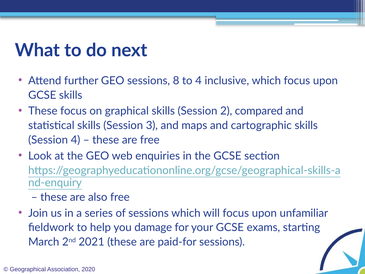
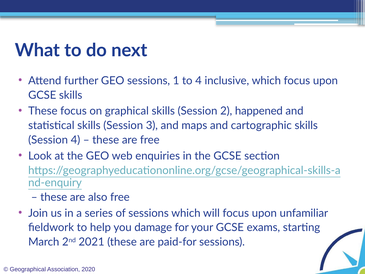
8: 8 -> 1 (176, 81)
compared: compared -> happened (259, 111)
